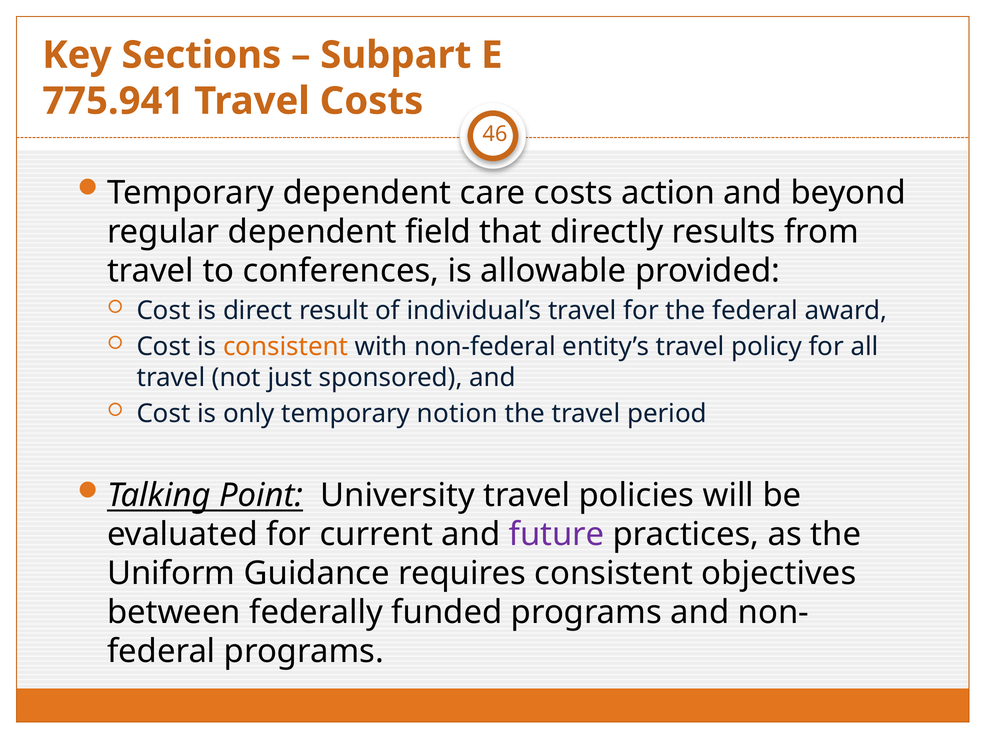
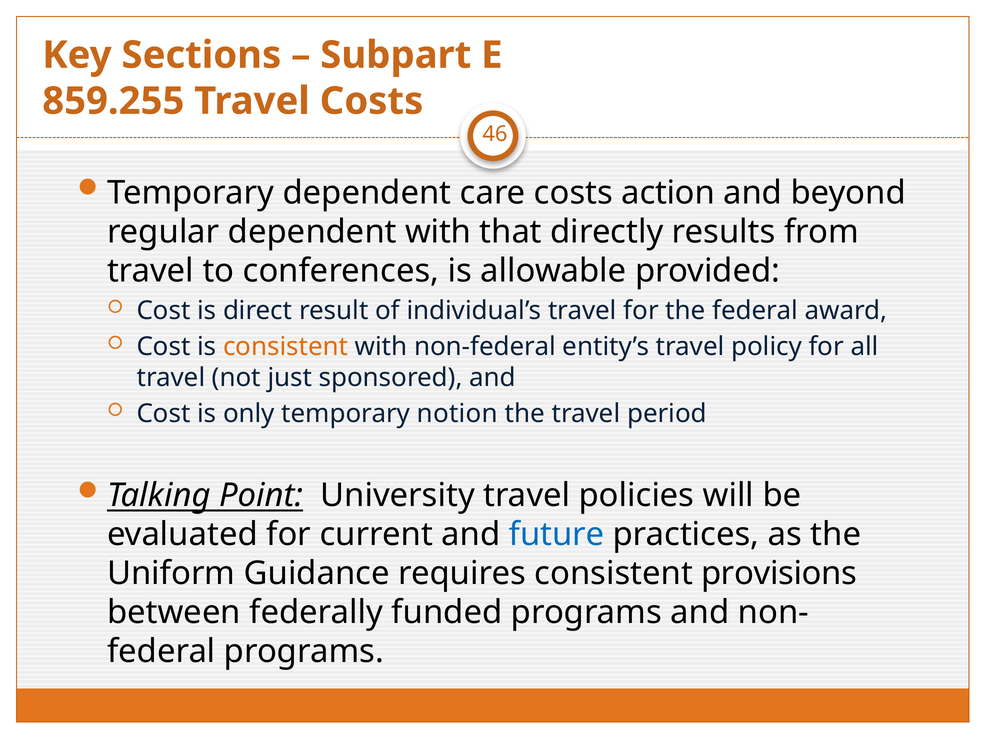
775.941: 775.941 -> 859.255 (113, 101)
dependent field: field -> with (438, 232)
future colour: purple -> blue (557, 535)
objectives: objectives -> provisions (779, 574)
